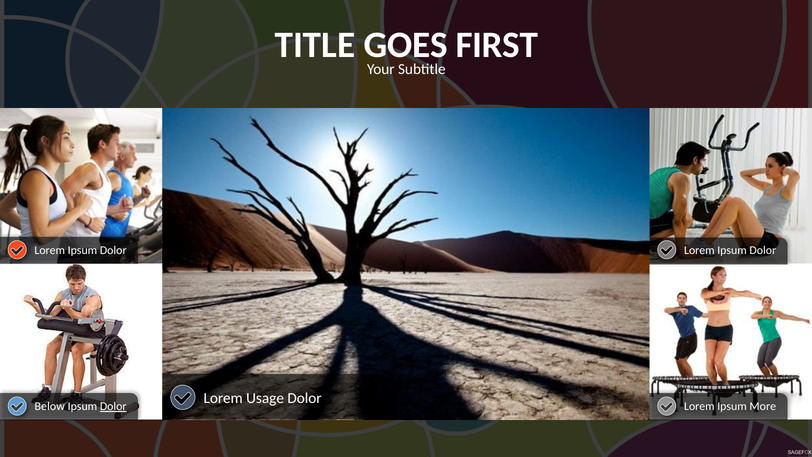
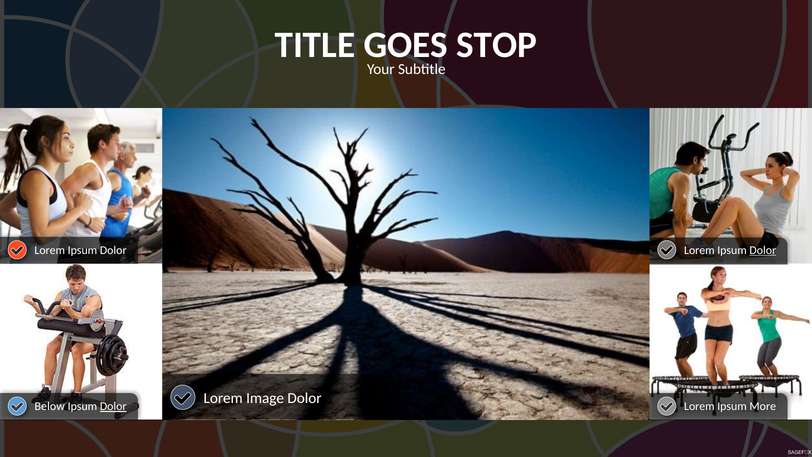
FIRST: FIRST -> STOP (497, 45)
Dolor underline: none -> present (763, 250)
Usage: Usage -> Image (265, 398)
